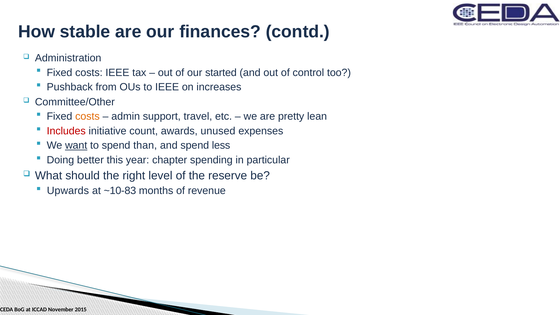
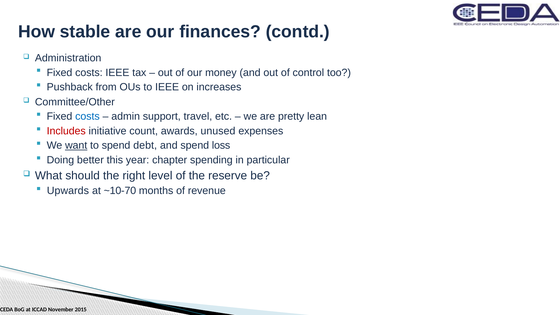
started: started -> money (221, 73)
costs colour: orange -> blue (87, 116)
than: than -> debt (145, 145)
less: less -> loss (221, 145)
~10-83: ~10-83 -> ~10-70 (120, 191)
